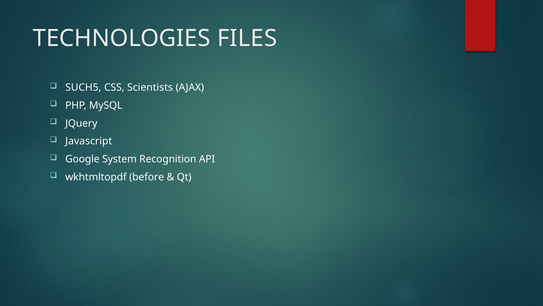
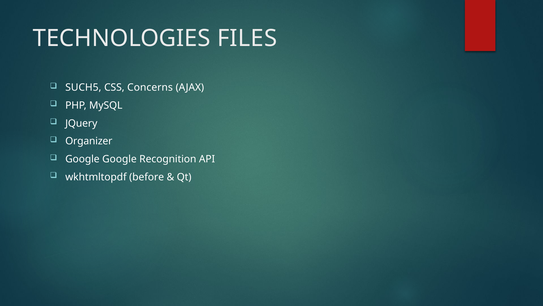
Scientists: Scientists -> Concerns (150, 87)
Javascript: Javascript -> Organizer (89, 141)
Google System: System -> Google (119, 159)
